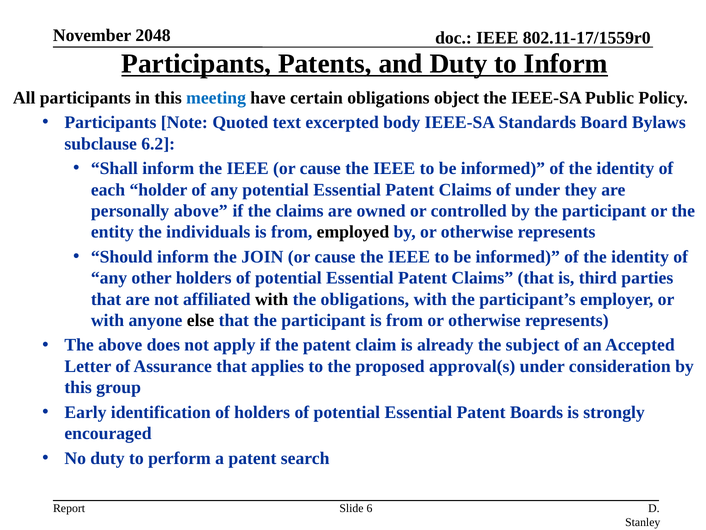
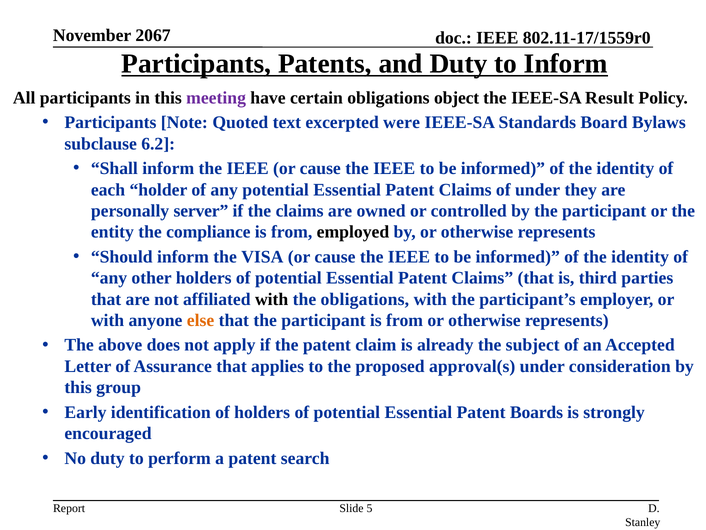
2048: 2048 -> 2067 (153, 36)
meeting colour: blue -> purple (216, 98)
Public: Public -> Result (610, 98)
body: body -> were (402, 122)
personally above: above -> server (201, 211)
individuals: individuals -> compliance (208, 232)
JOIN: JOIN -> VISA (262, 257)
else colour: black -> orange (201, 320)
6: 6 -> 5 (369, 508)
